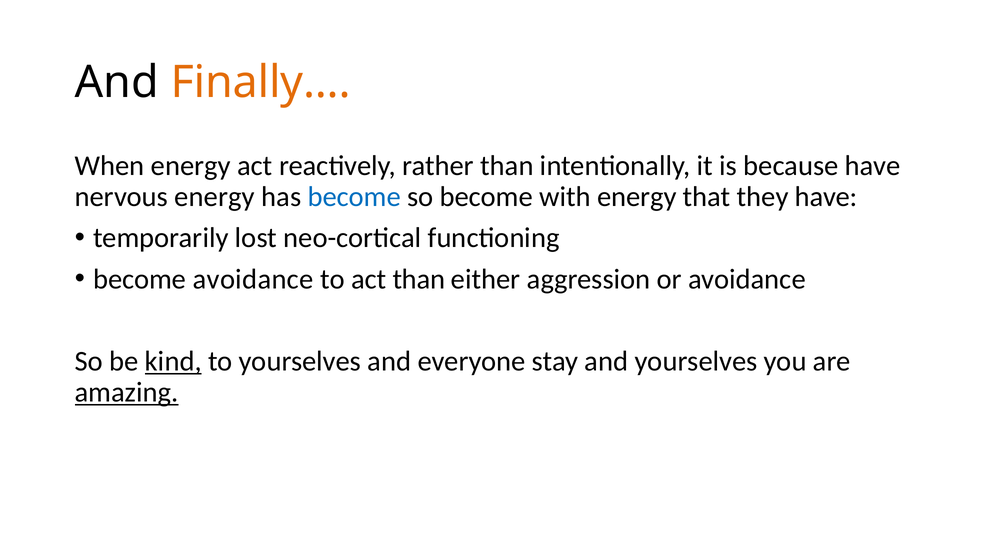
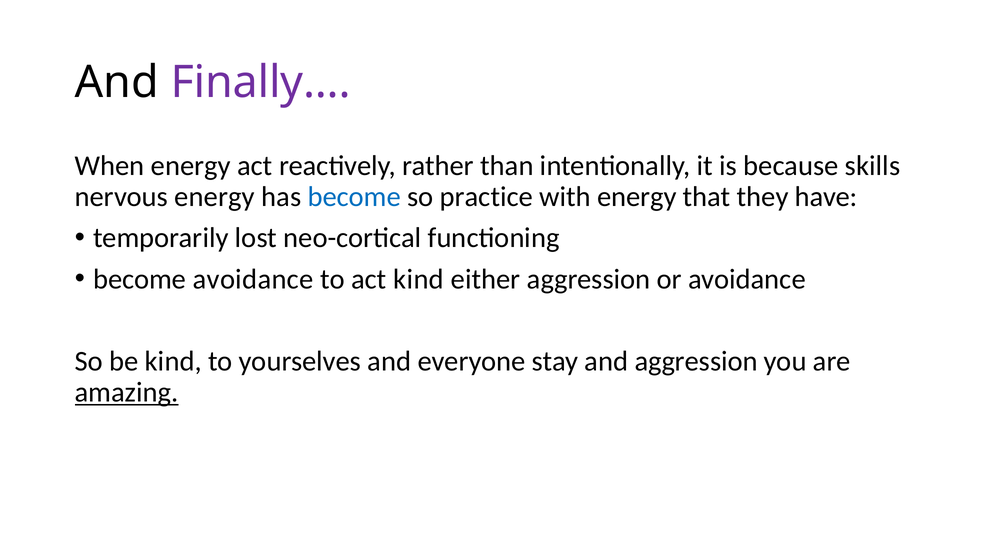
Finally… colour: orange -> purple (261, 82)
because have: have -> skills (873, 166)
so become: become -> practice (486, 197)
act than: than -> kind (419, 279)
kind underline: present -> none (173, 361)
and yourselves: yourselves -> aggression (696, 361)
